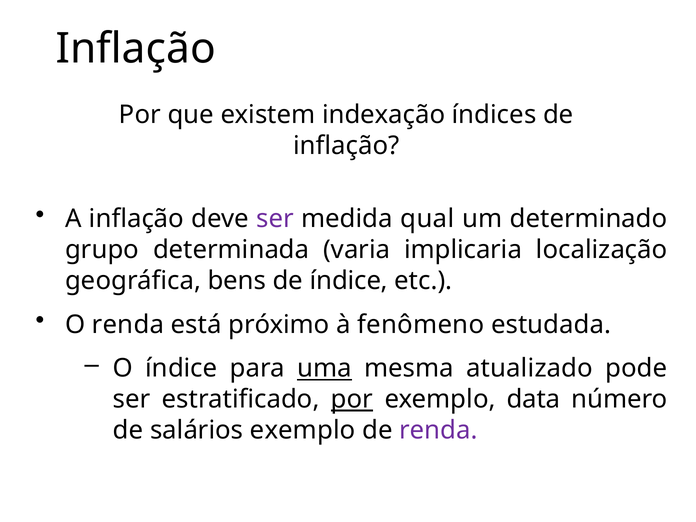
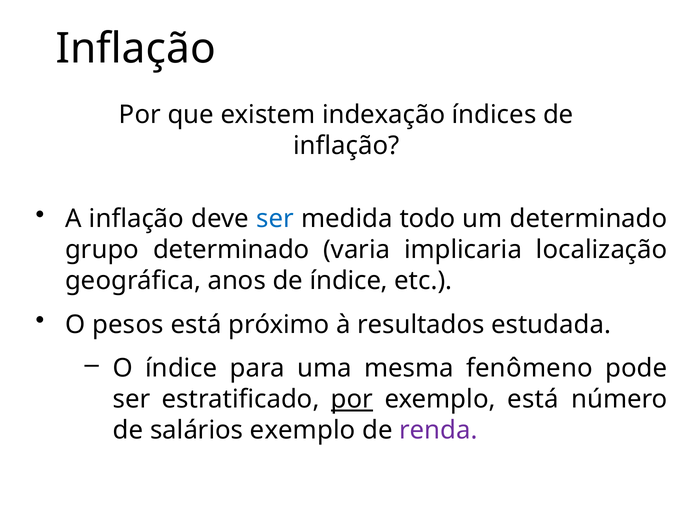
ser colour: purple -> blue (275, 219)
qual: qual -> todo (428, 219)
grupo determinada: determinada -> determinado (231, 250)
bens: bens -> anos (237, 281)
O renda: renda -> pesos (128, 325)
fenômeno: fenômeno -> resultados (421, 325)
uma underline: present -> none (324, 368)
atualizado: atualizado -> fenômeno (530, 368)
exemplo data: data -> está (533, 399)
